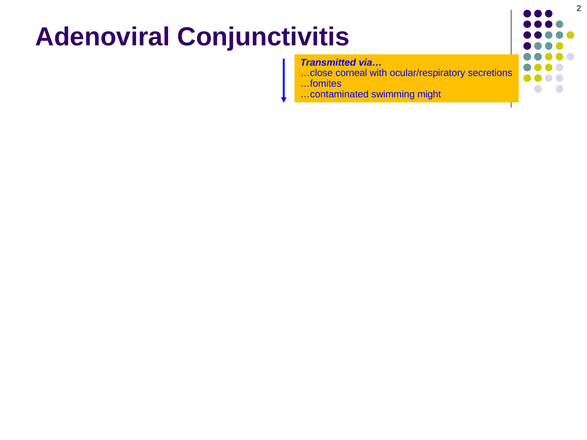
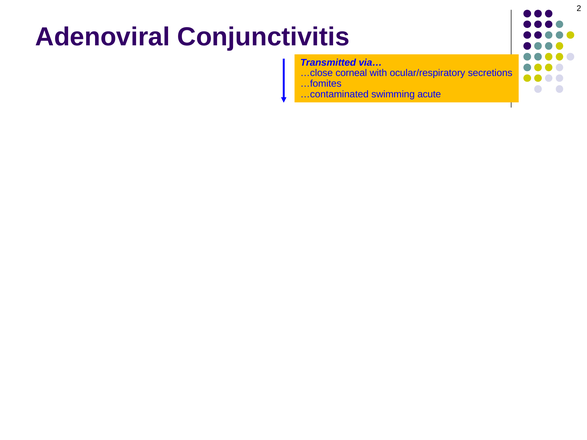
might: might -> acute (429, 94)
